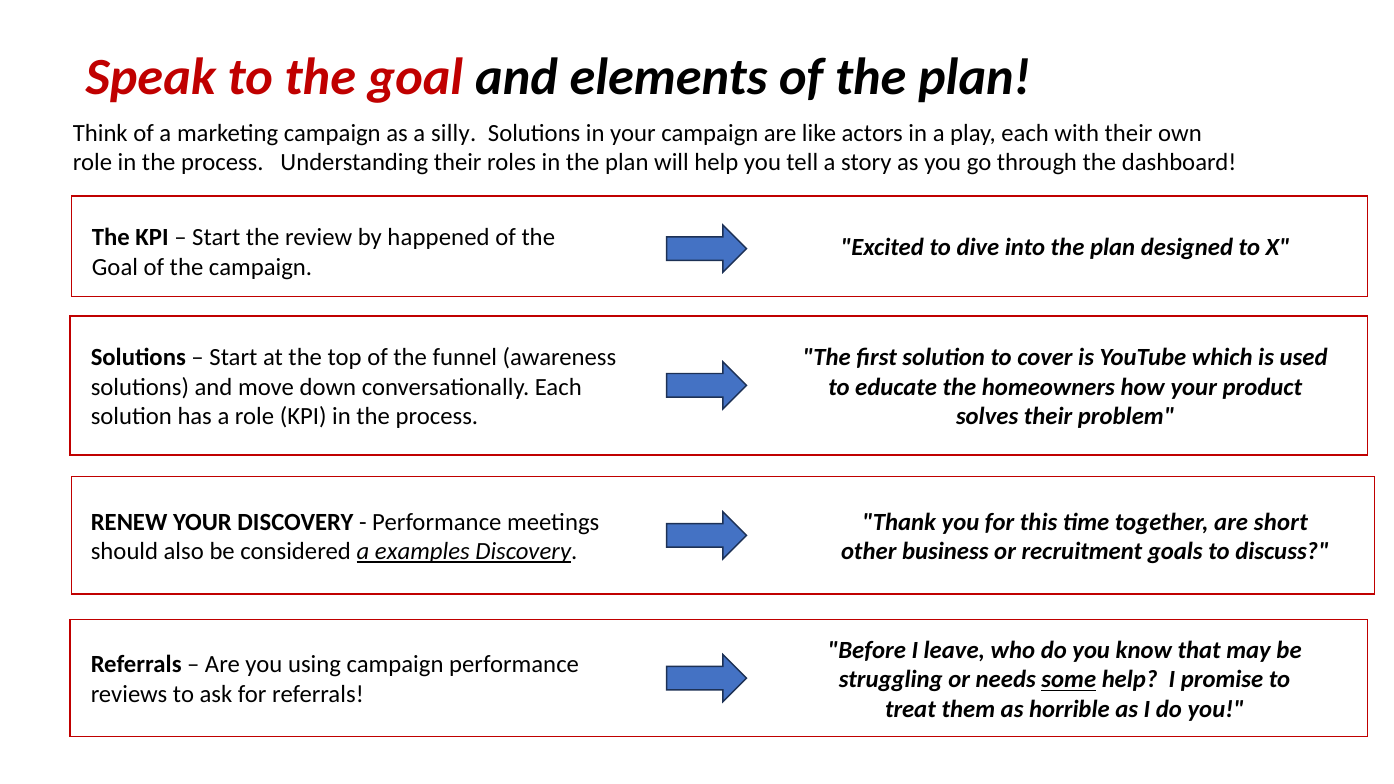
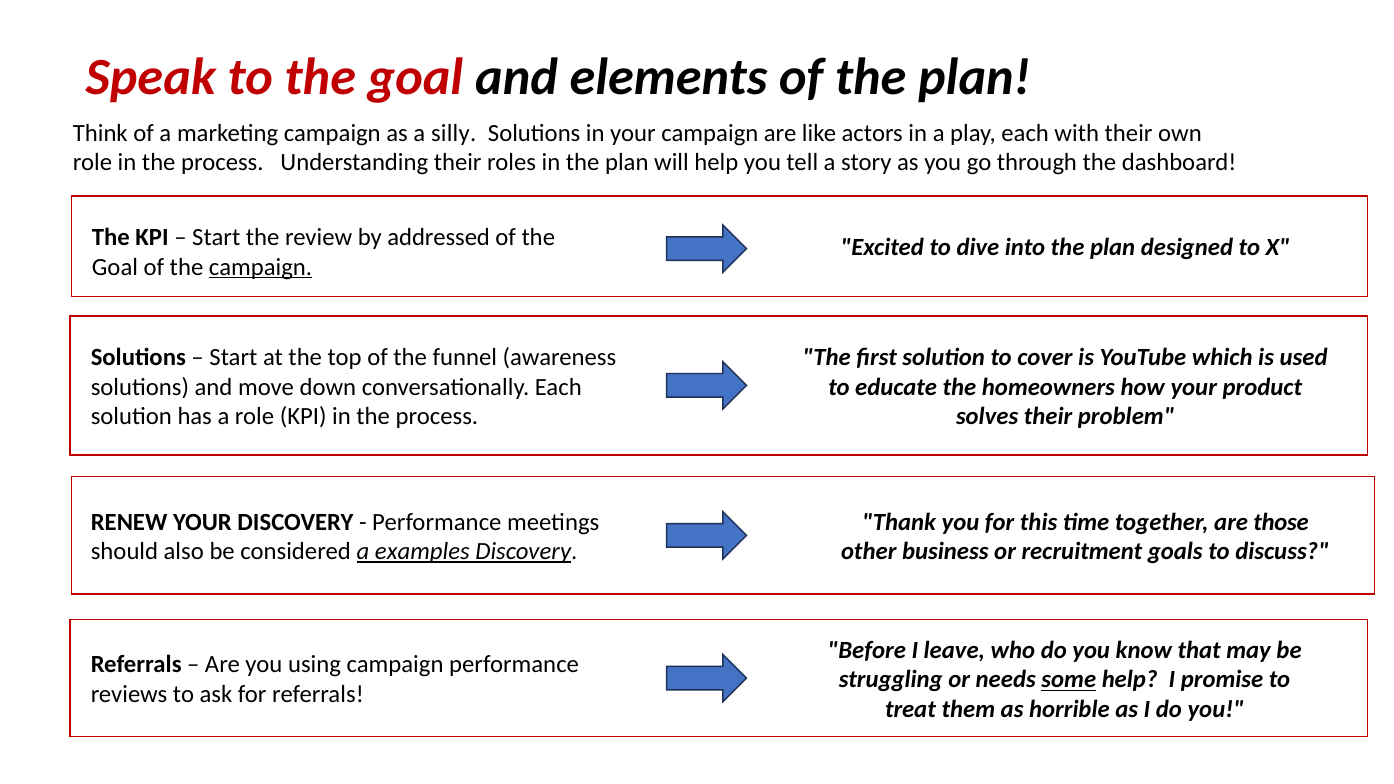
happened: happened -> addressed (439, 237)
campaign underline: none -> present (261, 267)
short: short -> those (1281, 522)
